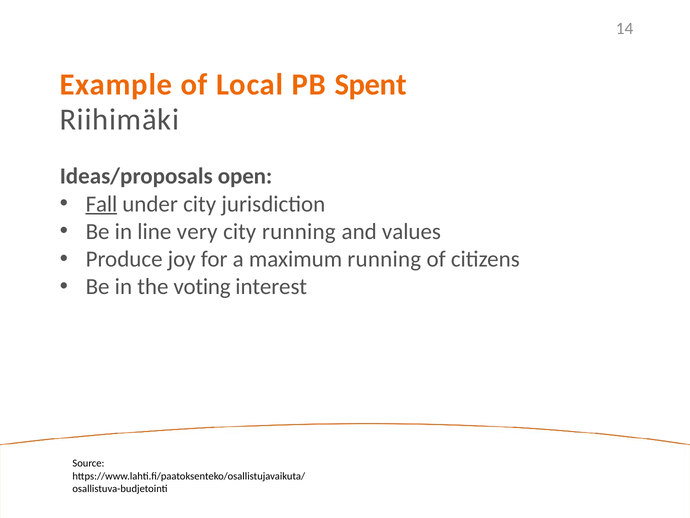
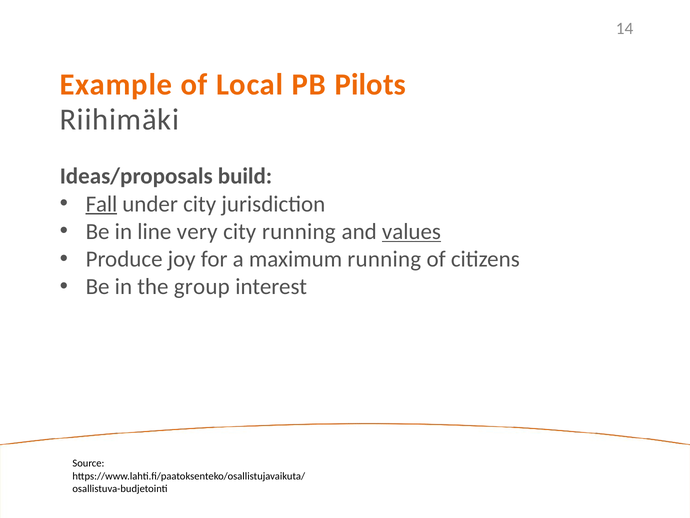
Spent: Spent -> Pilots (370, 85)
open: open -> build (245, 176)
values underline: none -> present (411, 231)
voting: voting -> group (202, 287)
